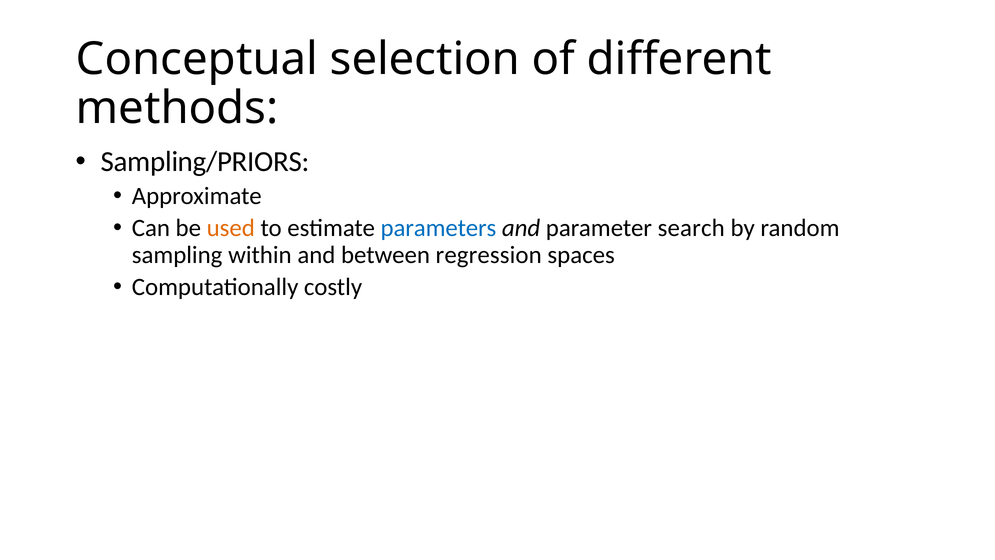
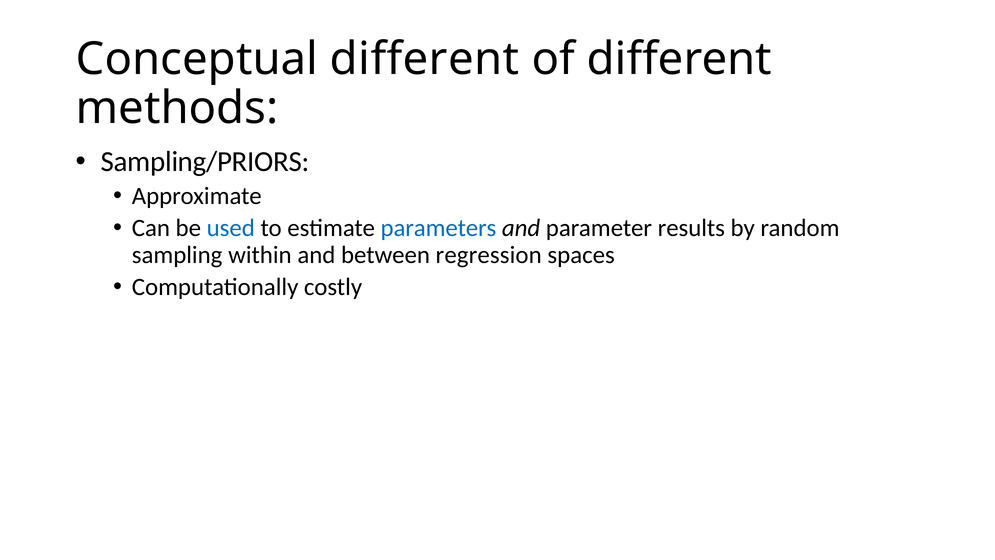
Conceptual selection: selection -> different (425, 59)
used colour: orange -> blue (231, 228)
search: search -> results (691, 228)
